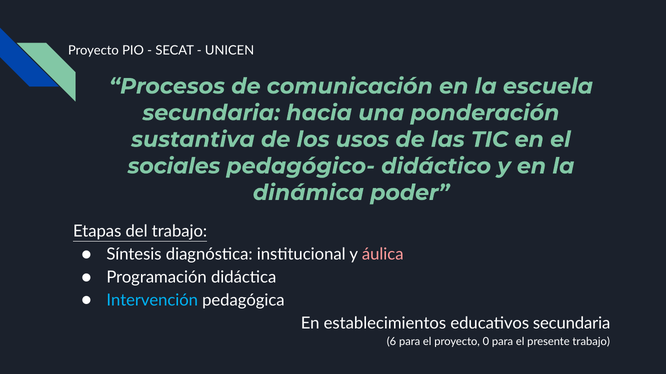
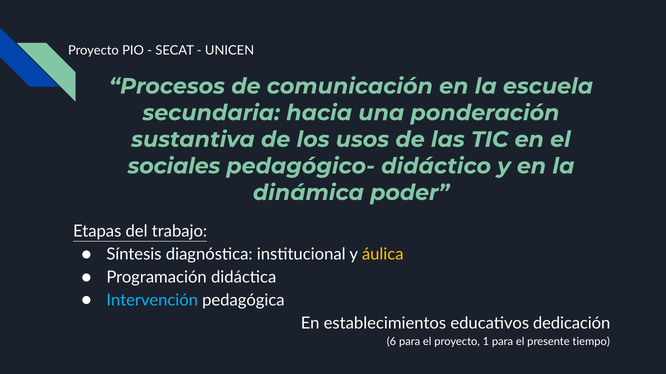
áulica colour: pink -> yellow (383, 255)
educativos secundaria: secundaria -> dedicación (572, 324)
0: 0 -> 1 (486, 342)
presente trabajo: trabajo -> tiempo (591, 342)
